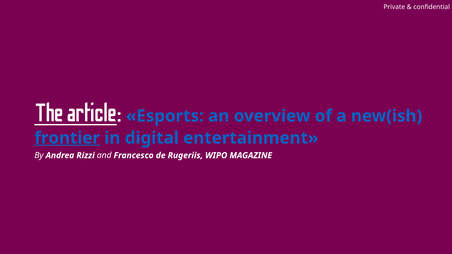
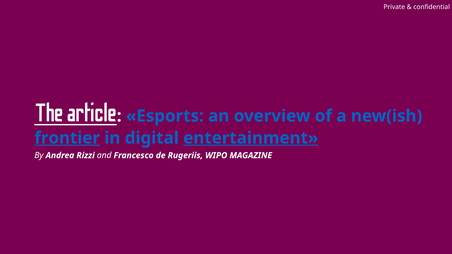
entertainment underline: none -> present (251, 138)
